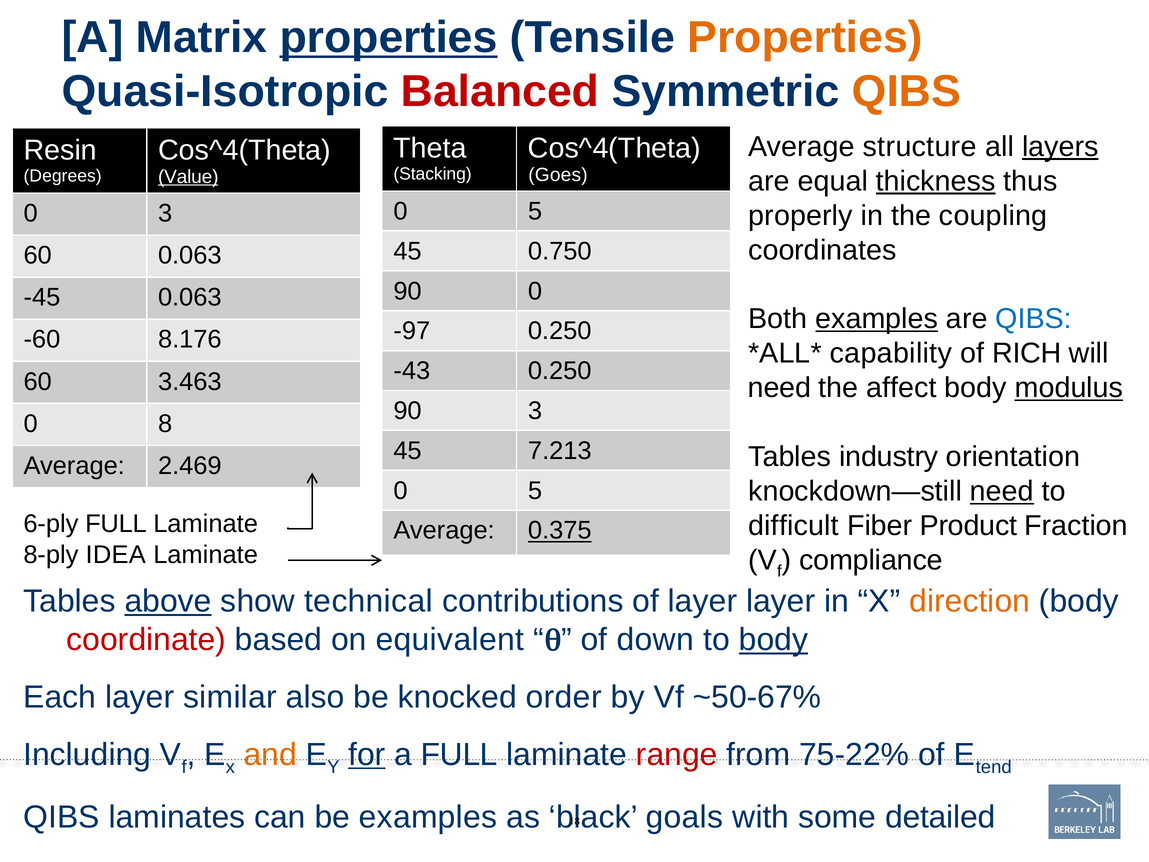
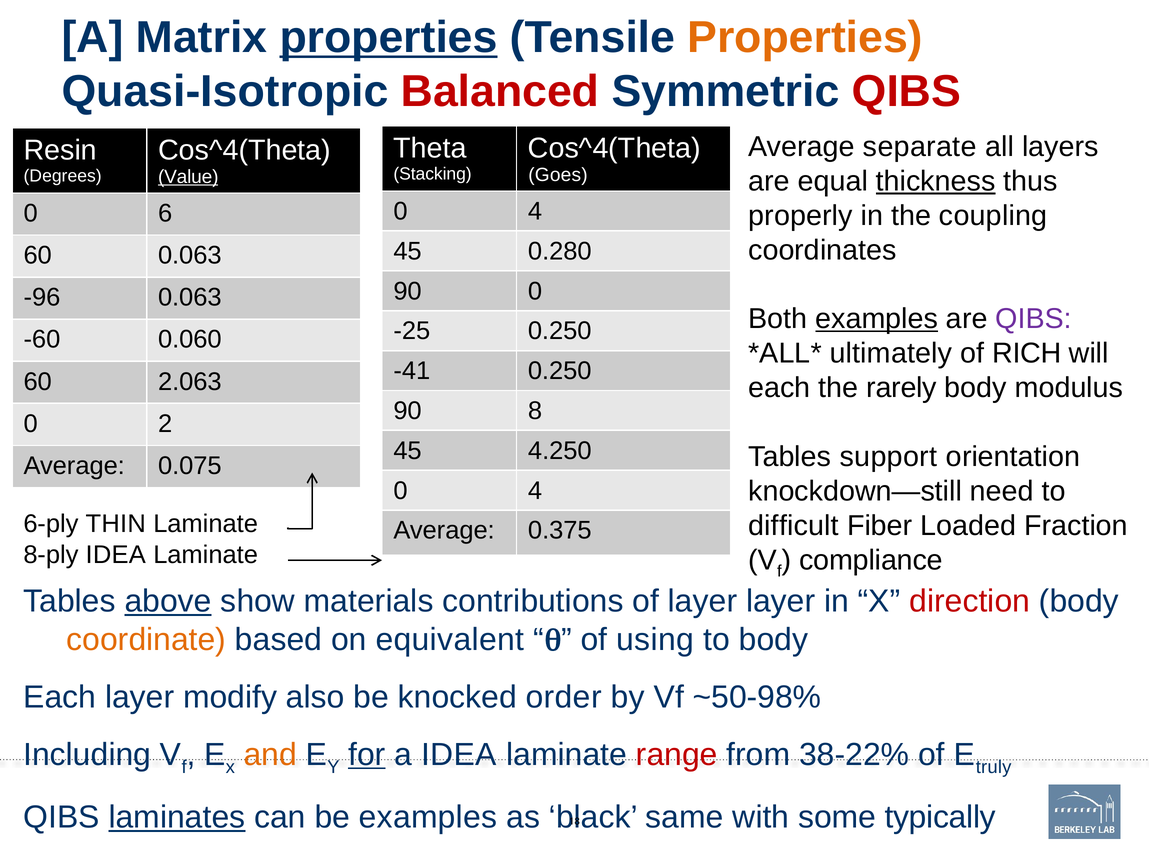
QIBS colour: orange -> red (906, 91)
structure: structure -> separate (920, 147)
layers underline: present -> none (1060, 147)
5: 5 -> 4 (535, 211)
0 3: 3 -> 6 (165, 213)
0.750: 0.750 -> 0.280 (560, 251)
-45: -45 -> -96 (42, 297)
QIBS colour: blue -> purple (1034, 319)
-97: -97 -> -25 (412, 331)
8.176: 8.176 -> 0.060 (190, 339)
capability: capability -> ultimately (891, 353)
-43: -43 -> -41 (412, 371)
3.463: 3.463 -> 2.063 (190, 382)
need: need -> each (779, 388)
affect: affect -> rarely (902, 388)
modulus underline: present -> none (1069, 388)
90 3: 3 -> 8 (535, 411)
8: 8 -> 2 (165, 424)
7.213: 7.213 -> 4.250 (560, 451)
industry: industry -> support (888, 457)
2.469: 2.469 -> 0.075 (190, 466)
need underline: present -> none (1002, 491)
5: 5 -> 4 (535, 490)
6-ply FULL: FULL -> THIN (116, 524)
Product: Product -> Loaded (968, 526)
0.375 underline: present -> none (560, 530)
technical: technical -> materials (369, 601)
direction colour: orange -> red (970, 601)
coordinate colour: red -> orange (146, 639)
down: down -> using (655, 639)
body underline: present -> none (773, 639)
similar: similar -> modify (230, 697)
~50-67%: ~50-67% -> ~50-98% (757, 697)
a FULL: FULL -> IDEA (459, 754)
75-22%: 75-22% -> 38-22% (854, 754)
tend: tend -> truly (994, 767)
laminates underline: none -> present (177, 817)
goals: goals -> same (684, 817)
detailed: detailed -> typically (940, 817)
